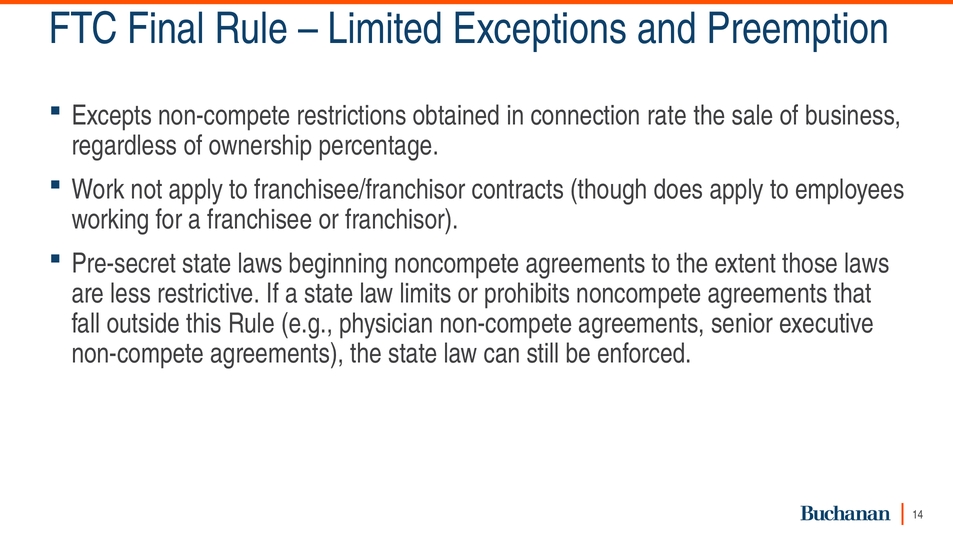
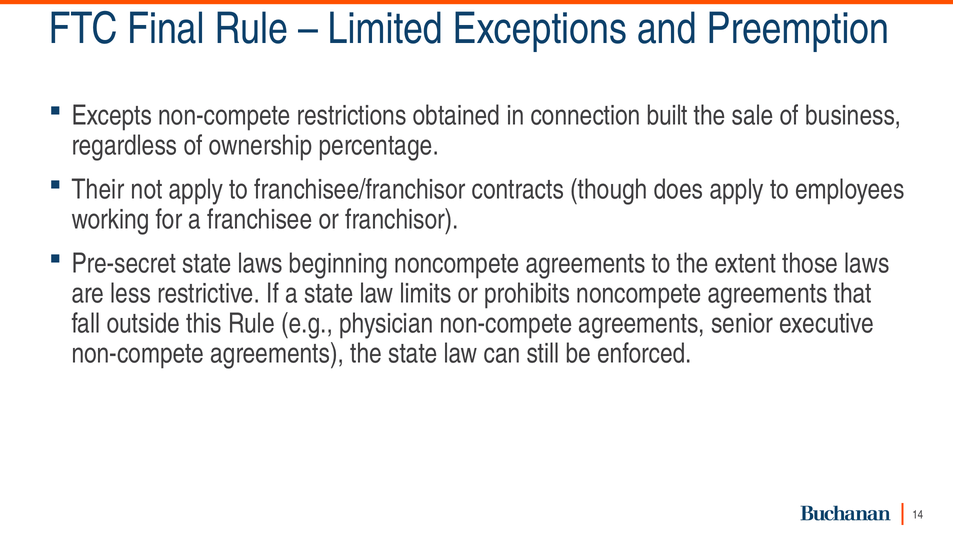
rate: rate -> built (667, 116)
Work: Work -> Their (98, 190)
